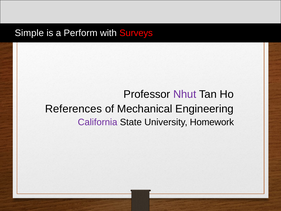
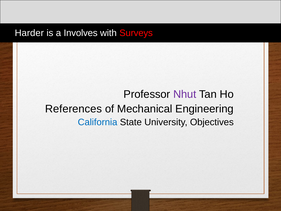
Simple: Simple -> Harder (29, 33)
Perform: Perform -> Involves (81, 33)
California colour: purple -> blue (98, 122)
Homework: Homework -> Objectives (212, 122)
